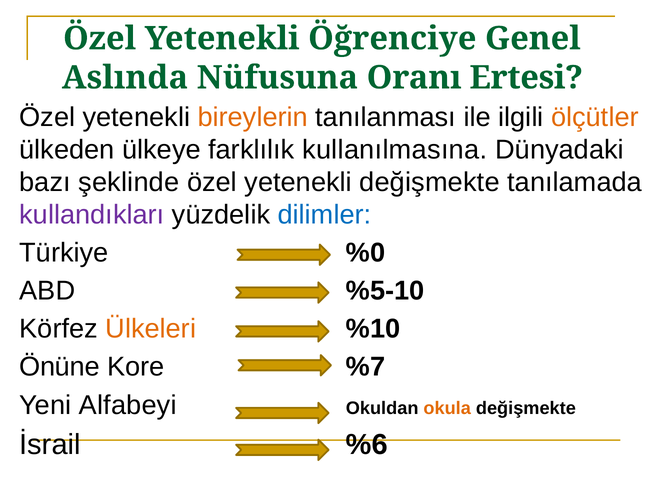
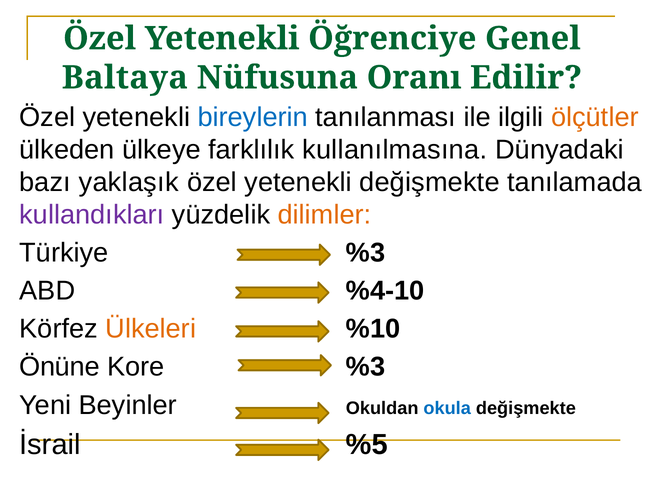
Aslında: Aslında -> Baltaya (125, 78)
Ertesi: Ertesi -> Edilir (526, 78)
bireylerin colour: orange -> blue (253, 117)
şeklinde: şeklinde -> yaklaşık (129, 183)
dilimler colour: blue -> orange (324, 215)
Türkiye %0: %0 -> %3 (366, 253)
%5-10: %5-10 -> %4-10 (385, 291)
Kore %7: %7 -> %3 (366, 368)
Alfabeyi: Alfabeyi -> Beyinler (128, 406)
okula colour: orange -> blue (447, 409)
%6: %6 -> %5 (367, 445)
